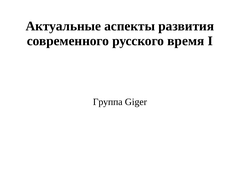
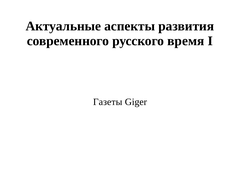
Группа: Группа -> Газеты (108, 102)
